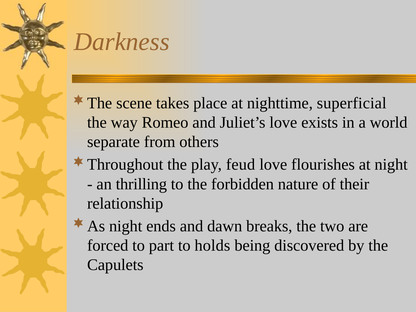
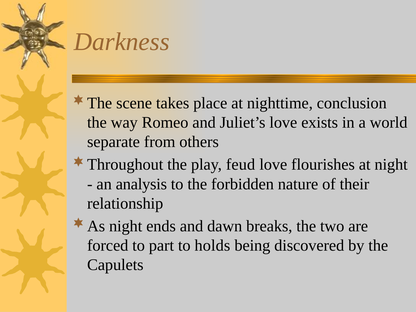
superficial: superficial -> conclusion (352, 103)
thrilling: thrilling -> analysis (141, 184)
